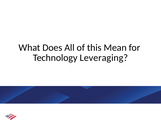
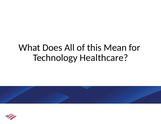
Leveraging: Leveraging -> Healthcare (104, 58)
